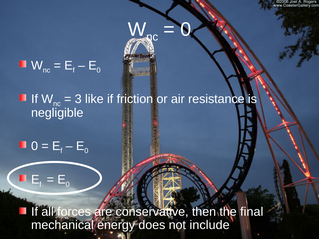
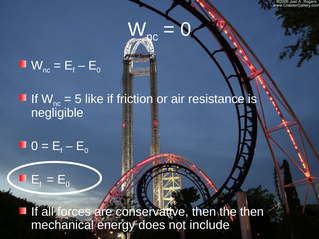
3: 3 -> 5 (78, 99)
the final: final -> then (252, 212)
